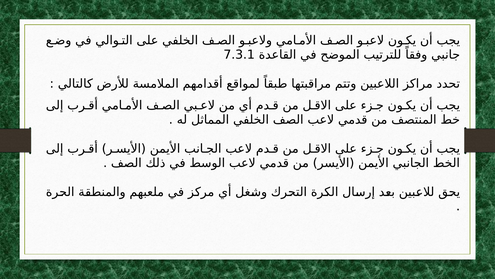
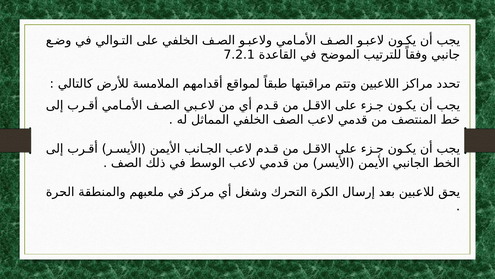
7.3.1: 7.3.1 -> 7.2.1 (239, 55)
